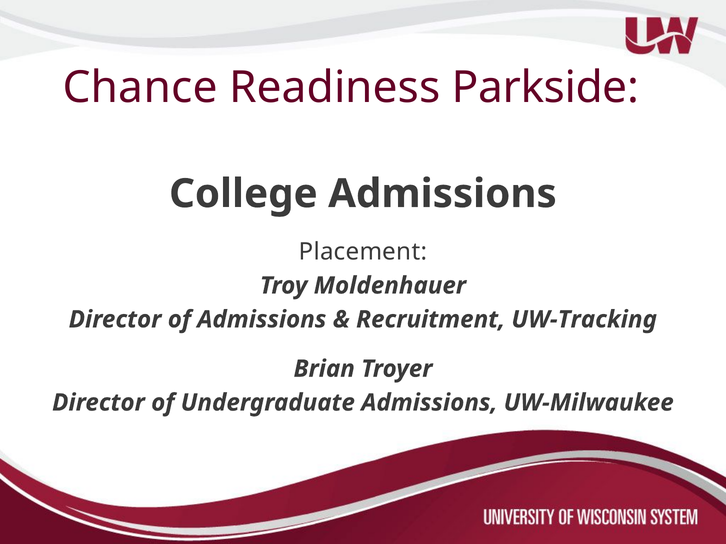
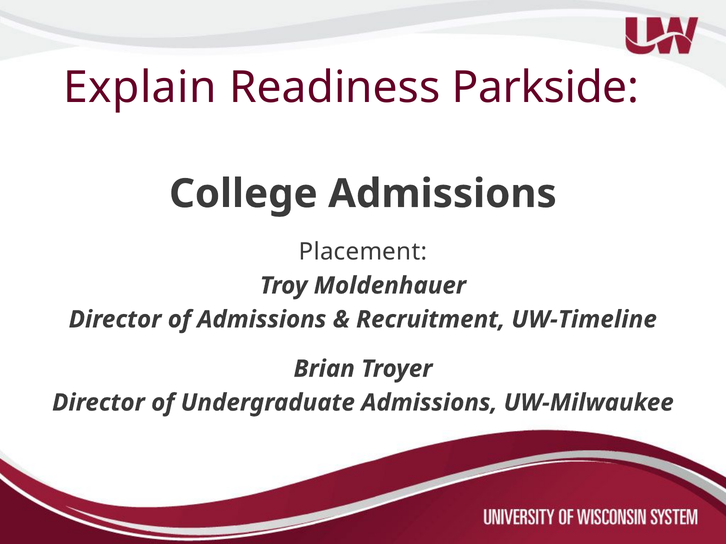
Chance: Chance -> Explain (140, 88)
UW-Tracking: UW-Tracking -> UW-Timeline (584, 320)
